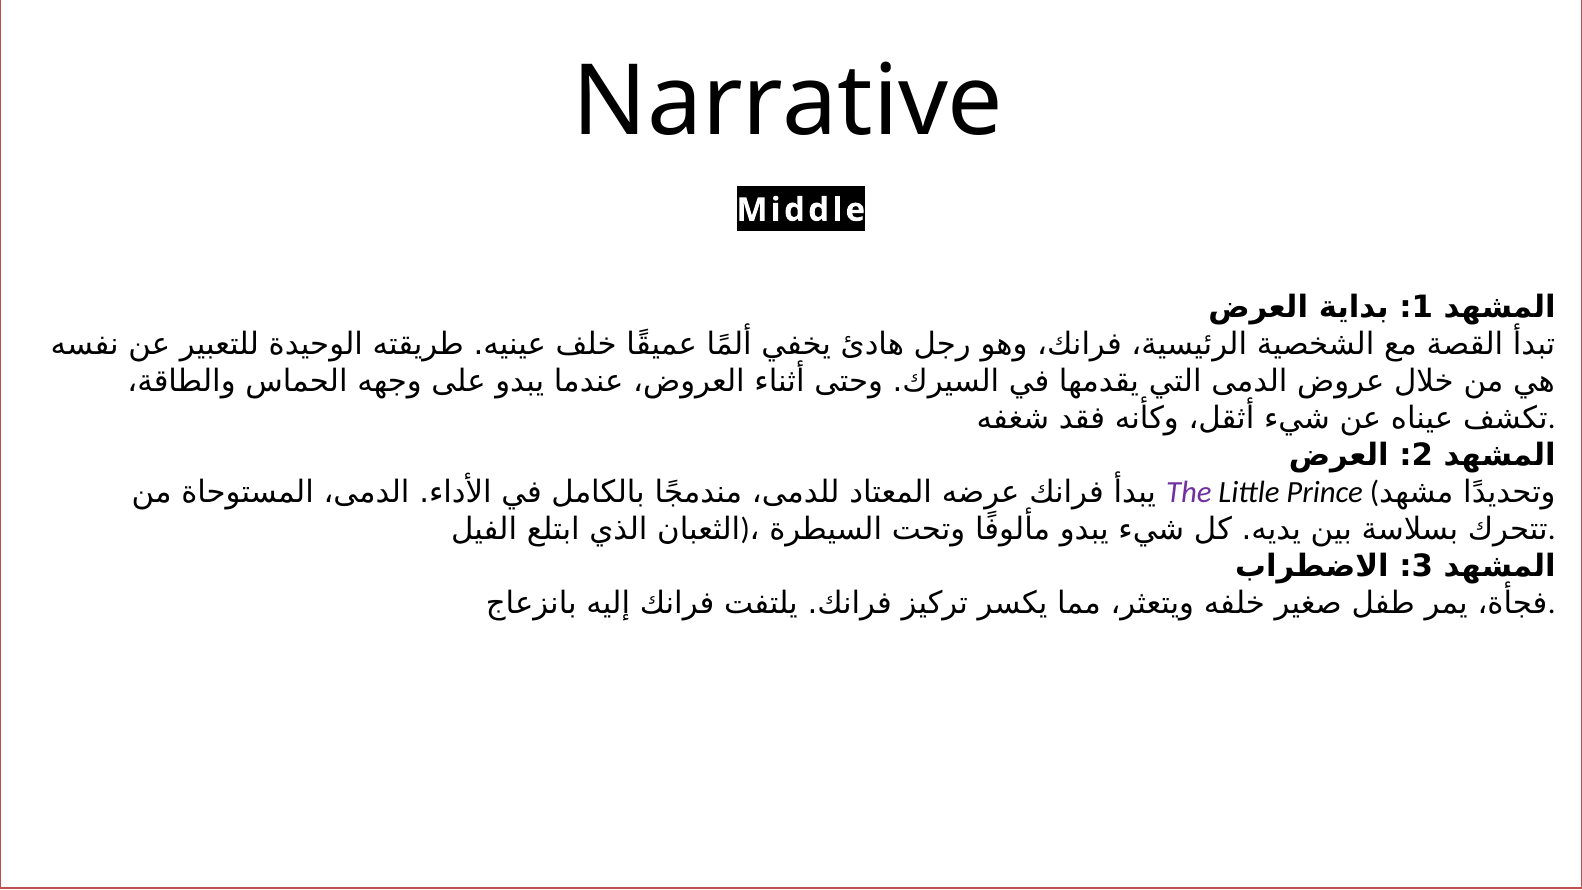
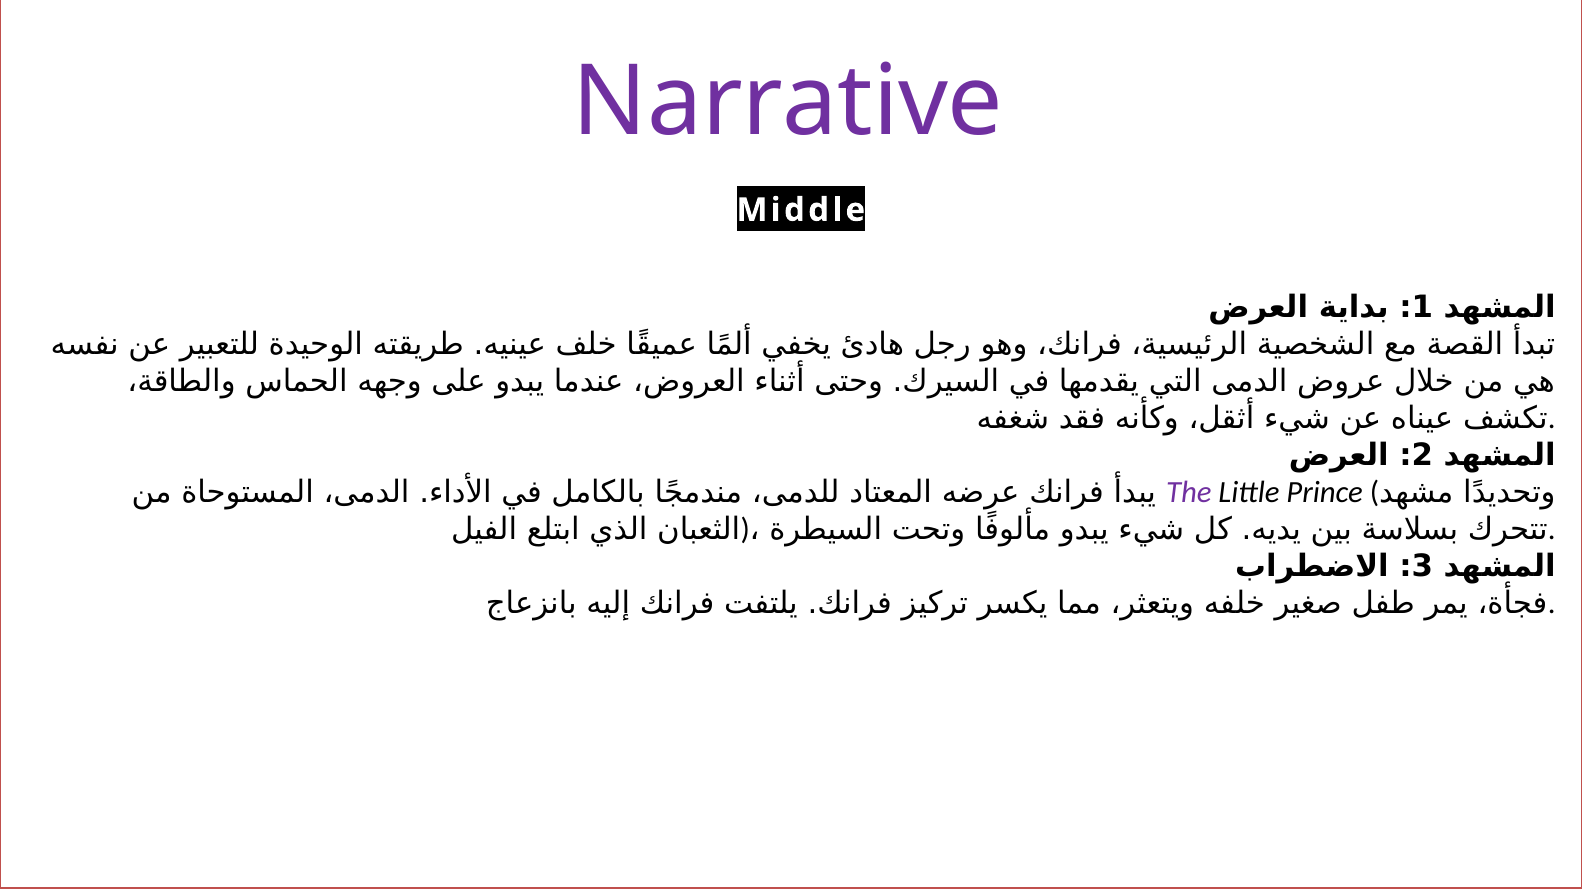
Narrative colour: black -> purple (788, 102)
